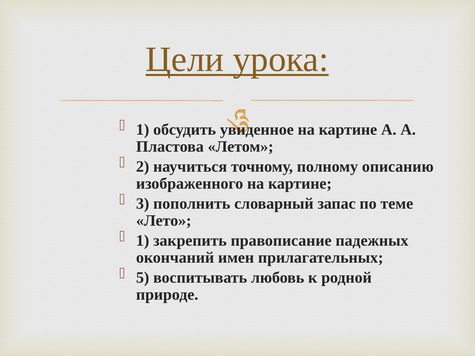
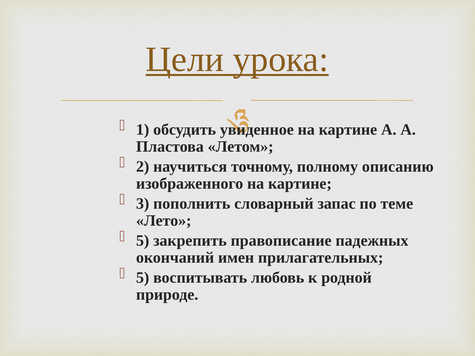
1: 1 -> 5 (143, 241)
